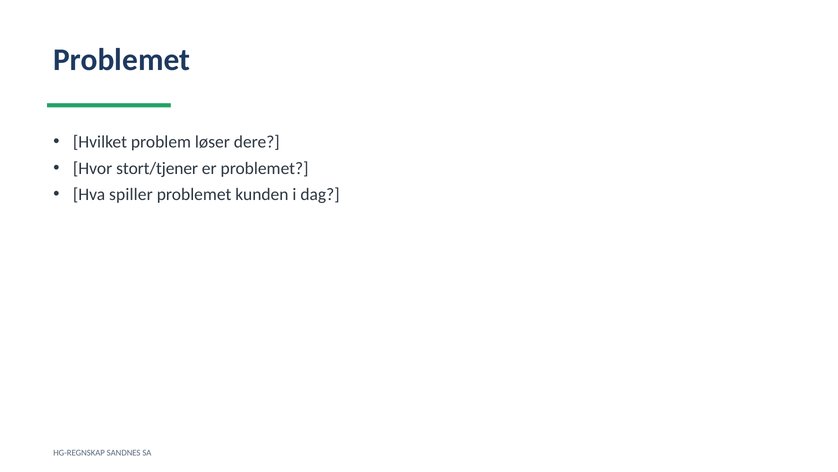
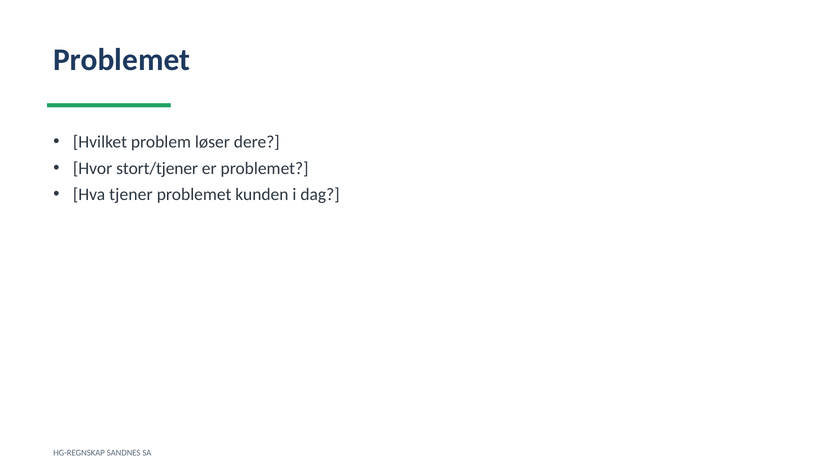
spiller: spiller -> tjener (131, 194)
